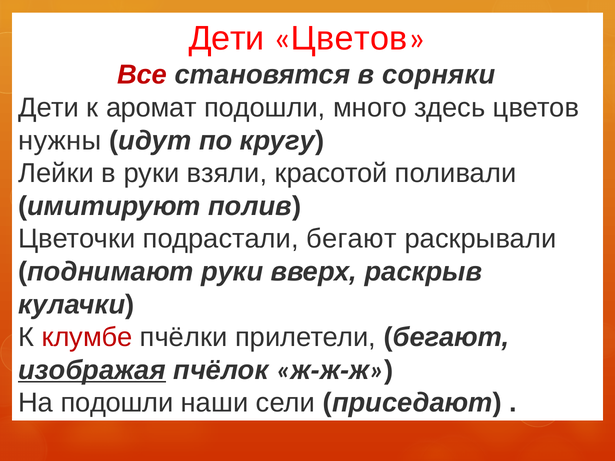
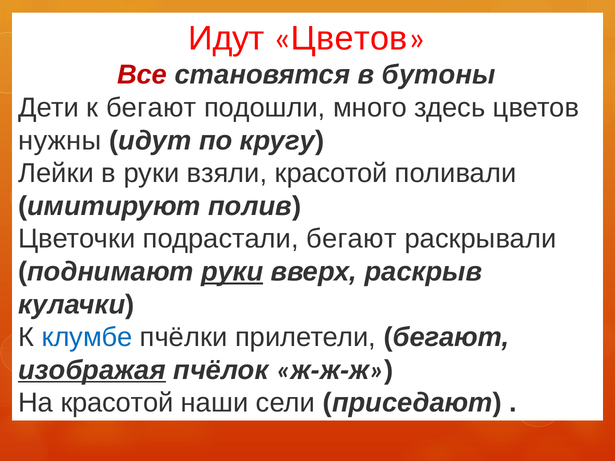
Дети: Дети -> Идут (227, 39)
сорняки: сорняки -> бутоны (439, 75)
к аромат: аромат -> бегают (151, 108)
руки underline: none -> present (232, 272)
клумбе colour: red -> blue (87, 337)
На подошли: подошли -> красотой (117, 403)
